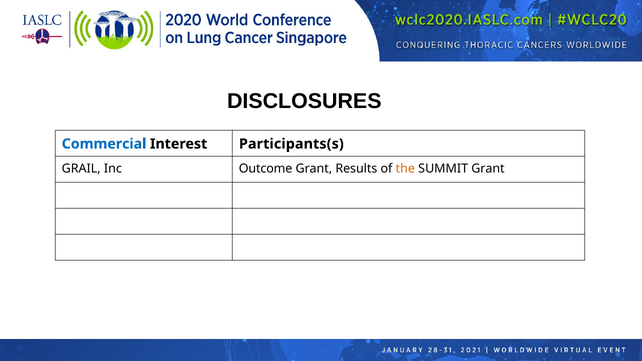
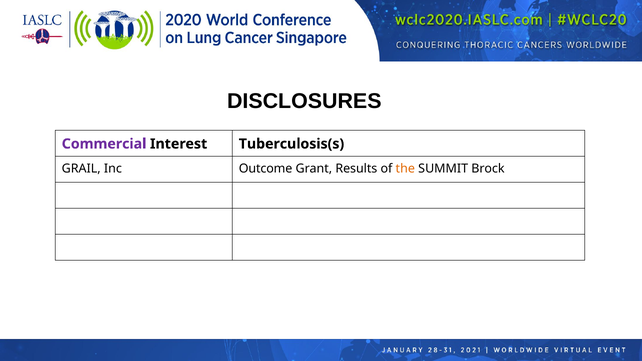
Commercial colour: blue -> purple (104, 144)
Participants(s: Participants(s -> Tuberculosis(s (291, 144)
SUMMIT Grant: Grant -> Brock (488, 169)
